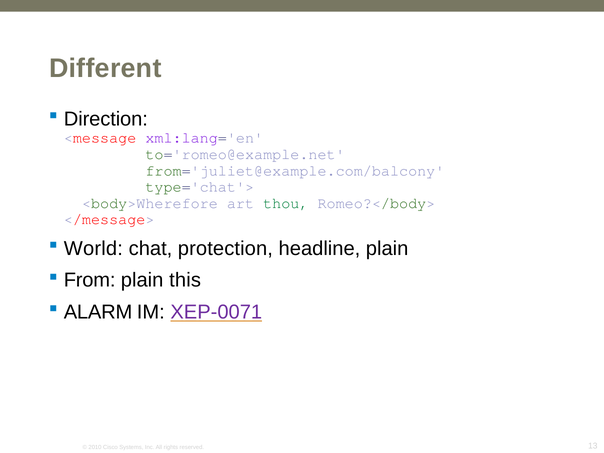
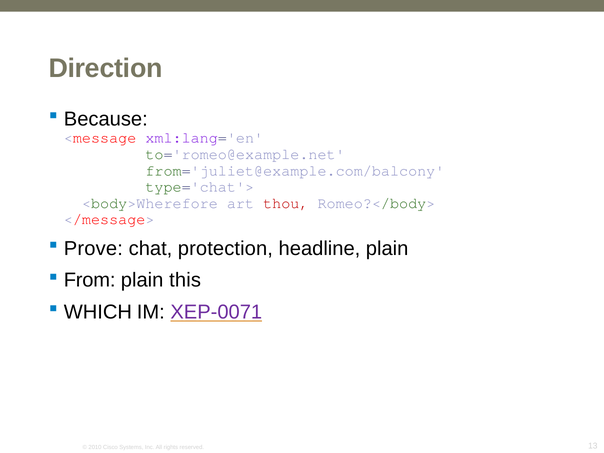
Different: Different -> Direction (106, 68)
Direction: Direction -> Because (106, 119)
thou colour: green -> red (286, 203)
World: World -> Prove (93, 249)
ALARM: ALARM -> WHICH (98, 312)
